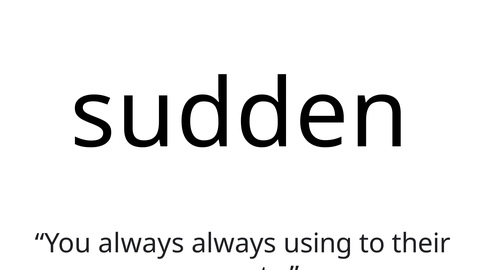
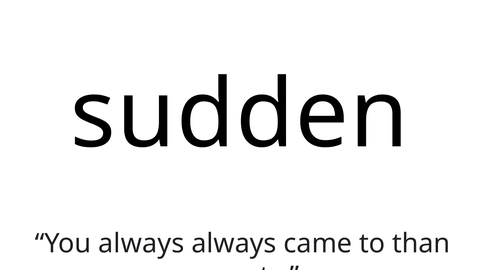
using: using -> came (318, 244)
their: their -> than (421, 244)
